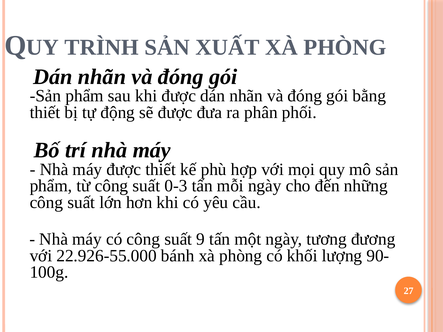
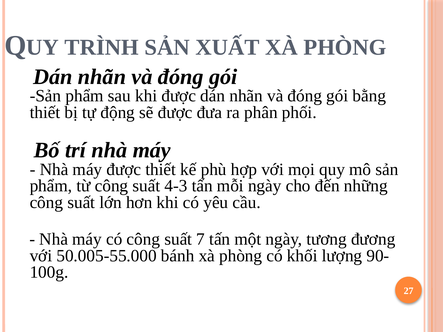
0-3: 0-3 -> 4-3 (176, 186)
9: 9 -> 7 (201, 239)
22.926-55.000: 22.926-55.000 -> 50.005-55.000 (107, 256)
